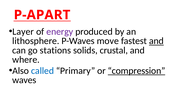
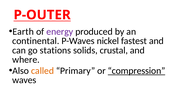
P-APART: P-APART -> P-OUTER (42, 15)
Layer: Layer -> Earth (23, 32)
lithosphere: lithosphere -> continental (36, 41)
move: move -> nickel (108, 41)
and underline: present -> none (156, 41)
called colour: blue -> orange (43, 71)
